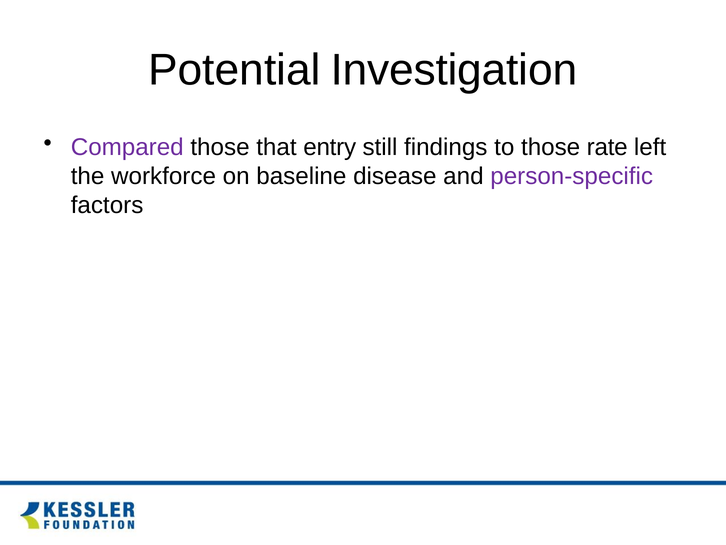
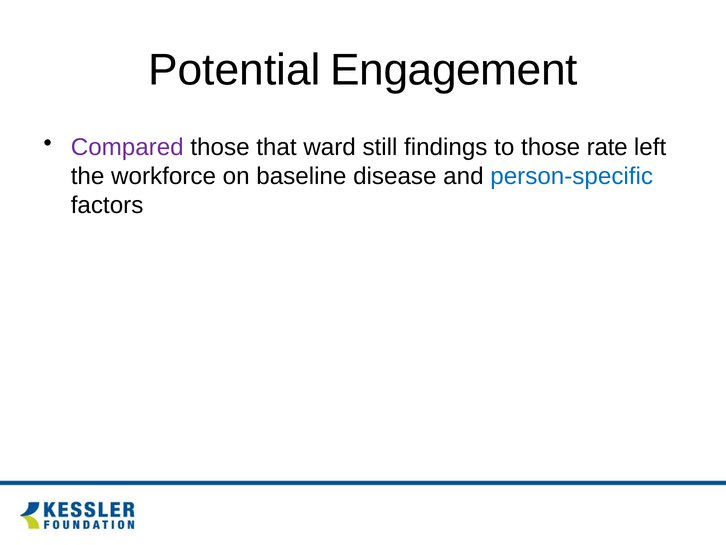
Investigation: Investigation -> Engagement (454, 70)
entry: entry -> ward (330, 147)
person-specific colour: purple -> blue (572, 176)
